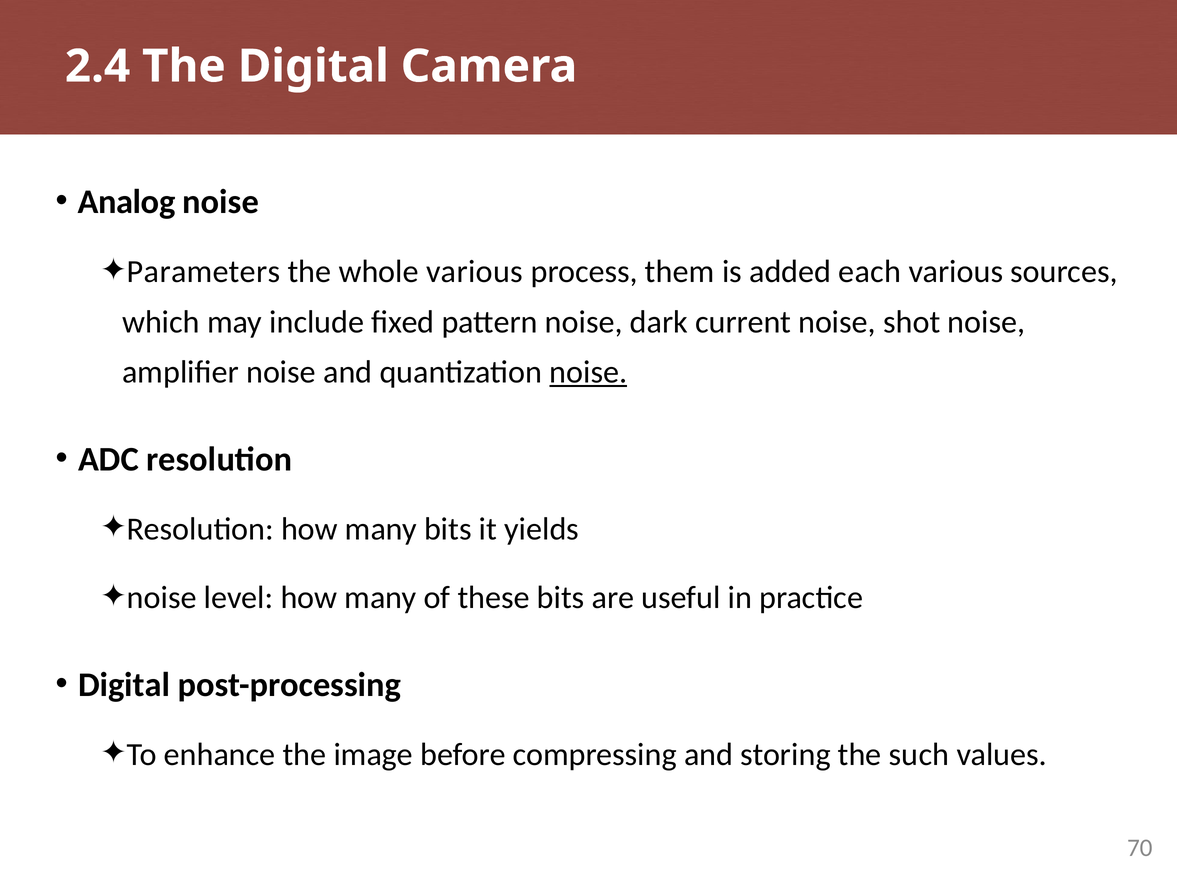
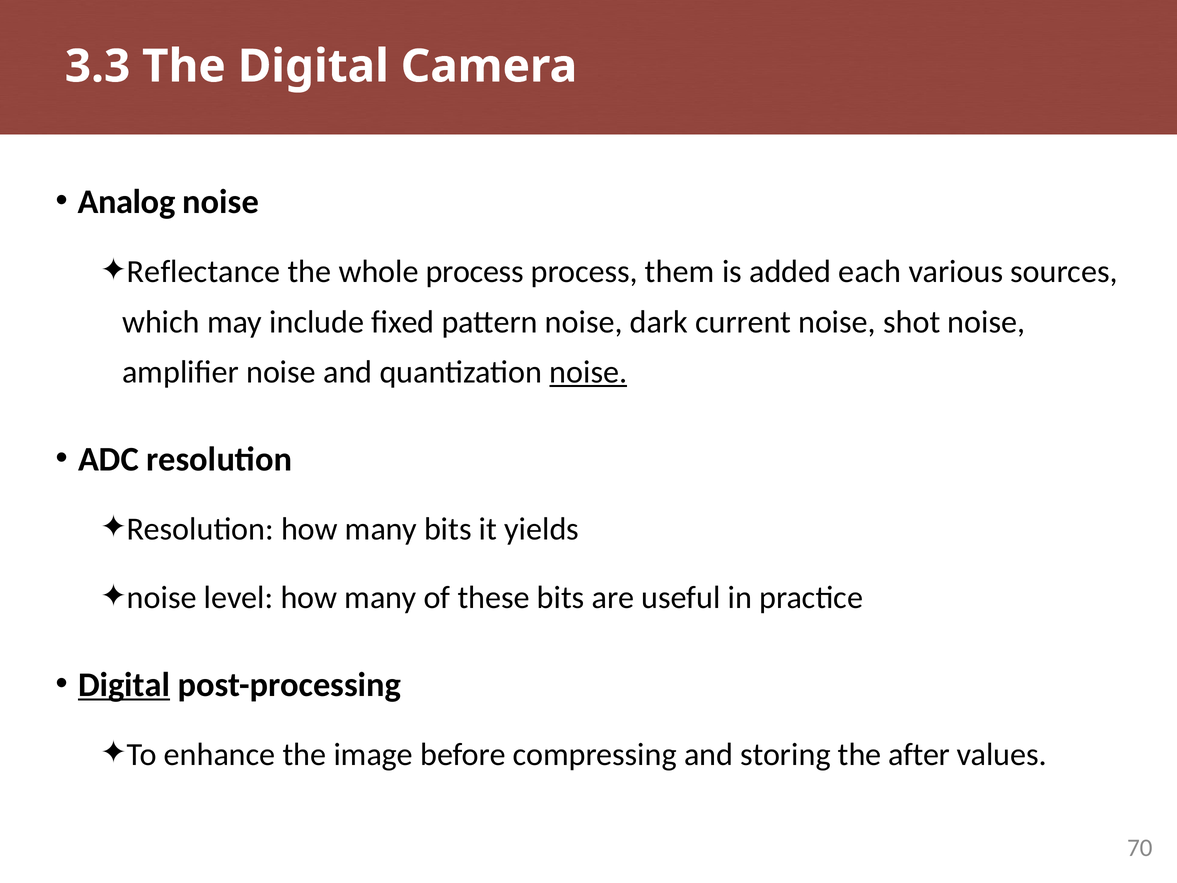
2.4: 2.4 -> 3.3 (98, 66)
Parameters: Parameters -> Reflectance (204, 272)
whole various: various -> process (475, 272)
Digital underline: none -> present (124, 685)
such: such -> after (919, 754)
